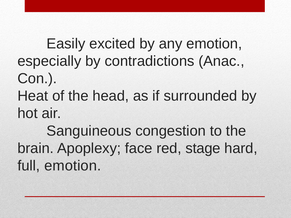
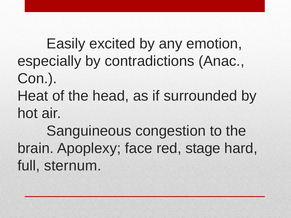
full emotion: emotion -> sternum (73, 166)
